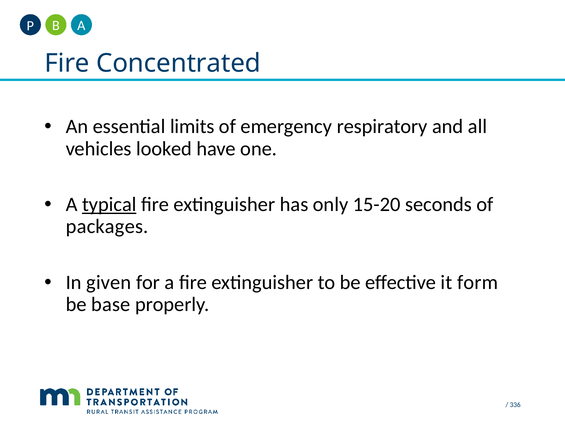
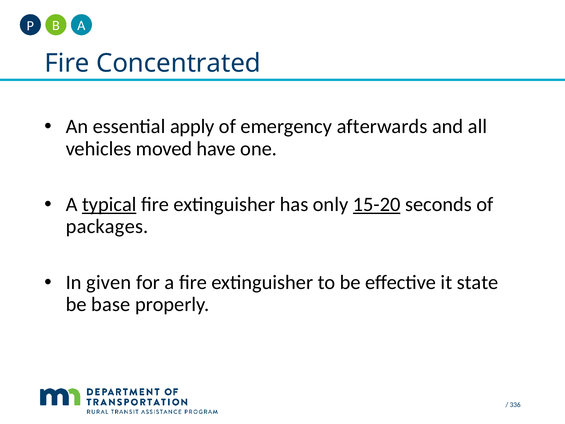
limits: limits -> apply (192, 127)
respiratory: respiratory -> afterwards (382, 127)
looked: looked -> moved (164, 149)
15-20 underline: none -> present (377, 204)
form: form -> state (478, 282)
